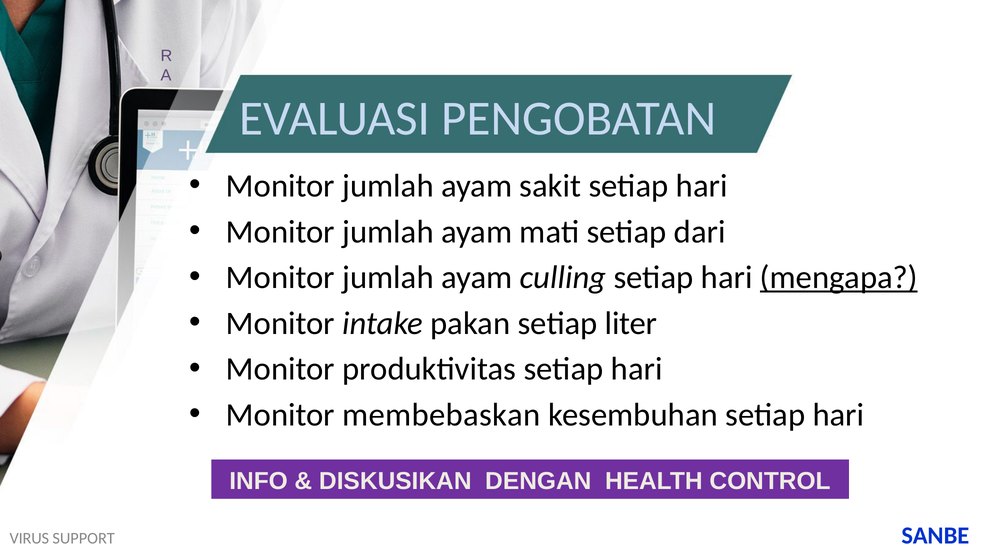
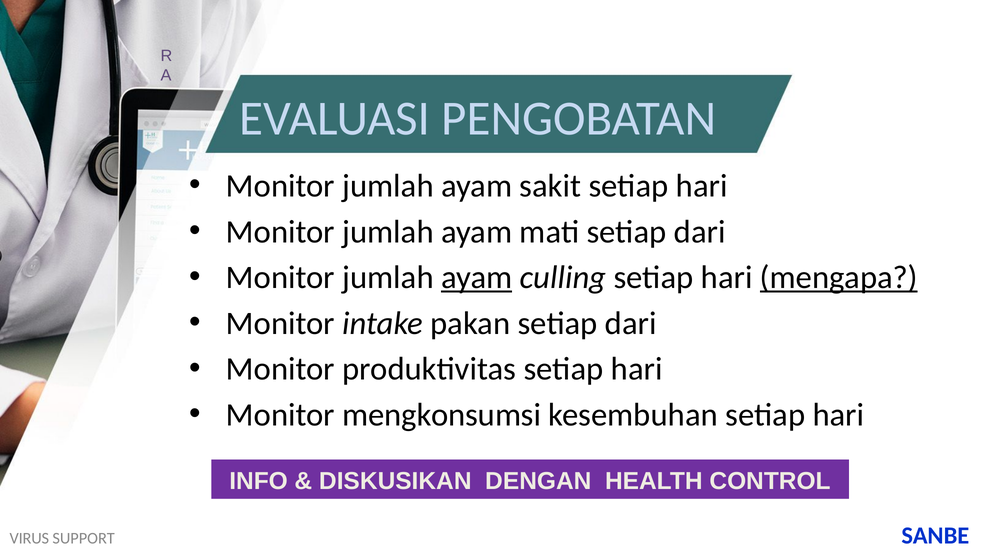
ayam underline: none -> present (477, 277)
pakan setiap liter: liter -> dari (631, 323)
membebaskan: membebaskan -> mengkonsumsi (442, 415)
